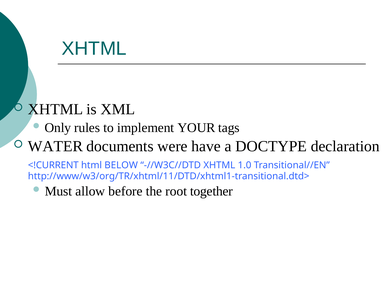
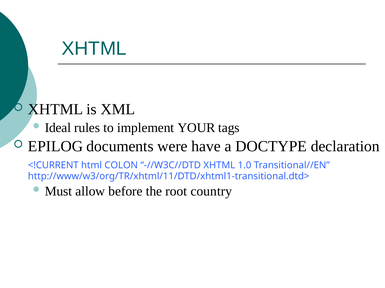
Only: Only -> Ideal (58, 128)
WATER: WATER -> EPILOG (55, 147)
BELOW: BELOW -> COLON (121, 166)
together: together -> country (211, 192)
